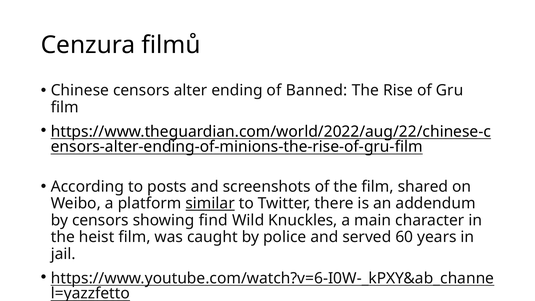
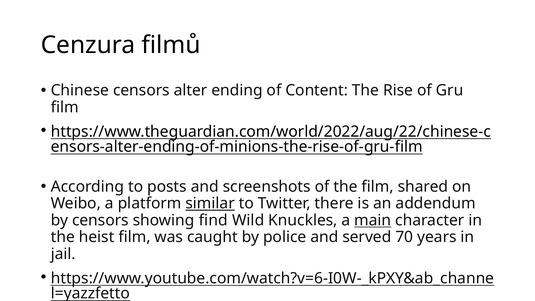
Banned: Banned -> Content (317, 90)
main underline: none -> present (373, 220)
60: 60 -> 70 (404, 237)
